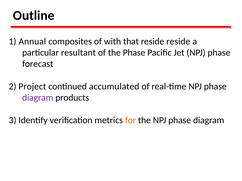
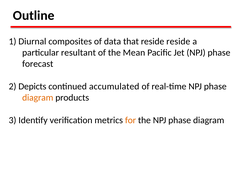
Annual: Annual -> Diurnal (32, 41)
with: with -> data (113, 41)
the Phase: Phase -> Mean (134, 53)
Project: Project -> Depicts (32, 87)
diagram colour: purple -> orange (38, 98)
